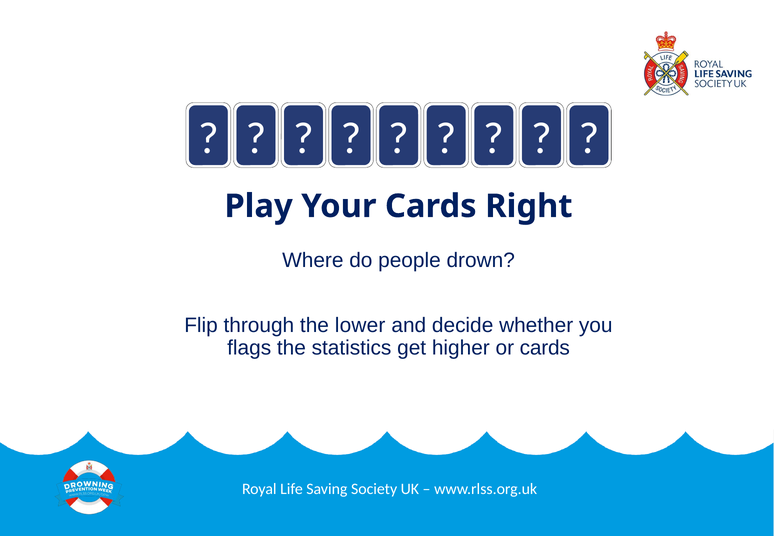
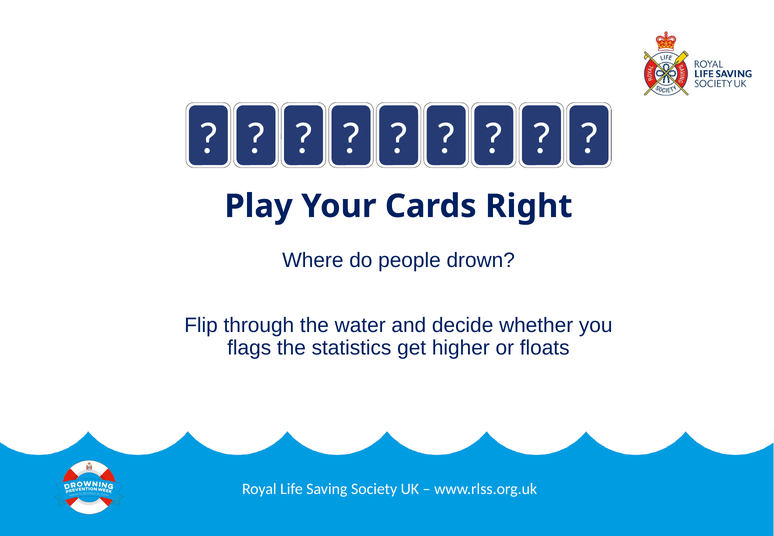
lower: lower -> water (360, 325)
or cards: cards -> floats (545, 348)
